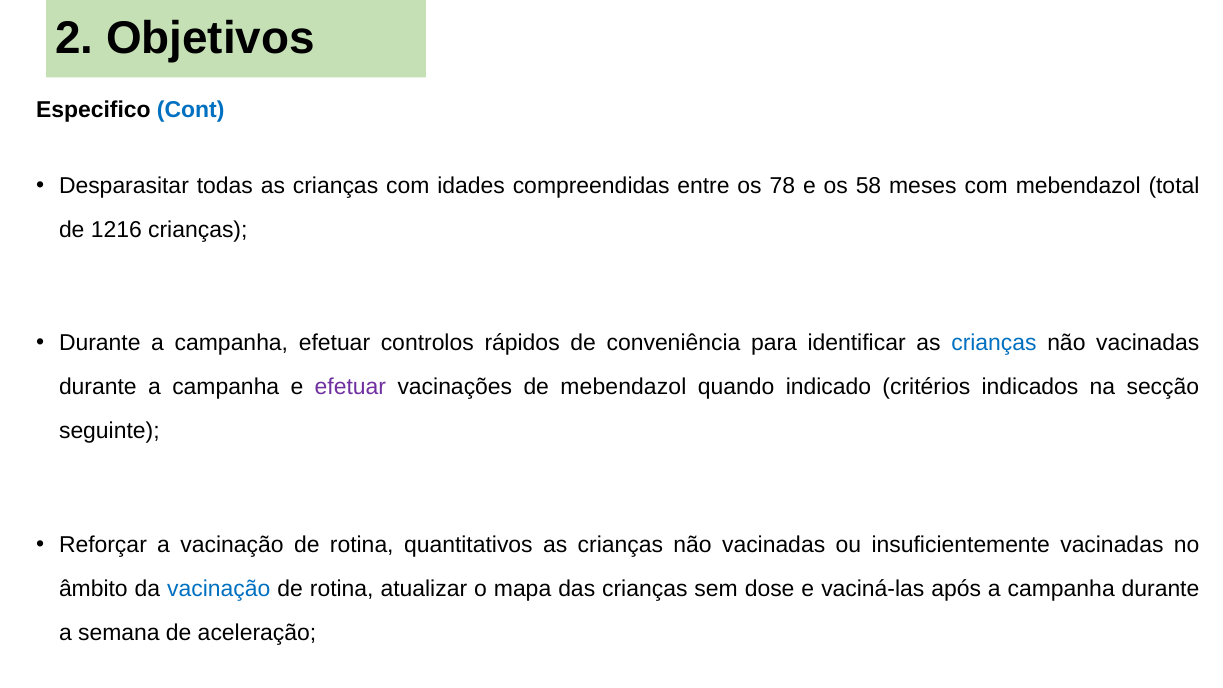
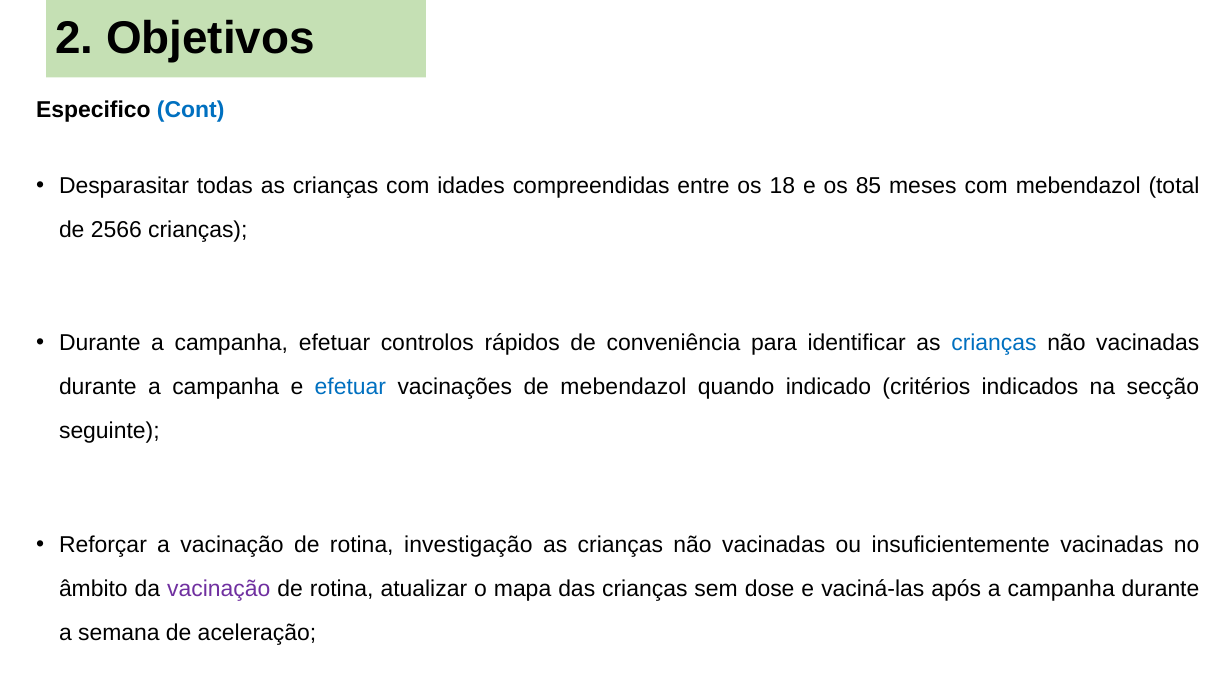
78: 78 -> 18 (782, 186)
58: 58 -> 85 (869, 186)
1216: 1216 -> 2566 (116, 230)
efetuar colour: purple -> blue (350, 387)
quantitativos: quantitativos -> investigação (468, 545)
vacinação colour: blue -> purple (219, 589)
